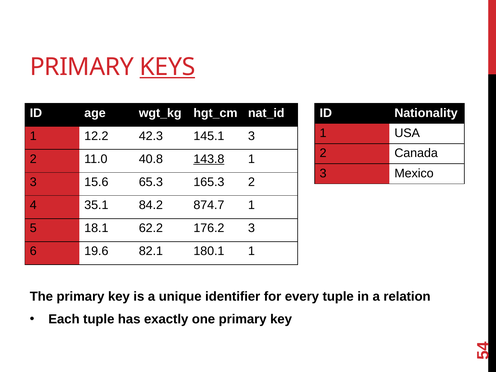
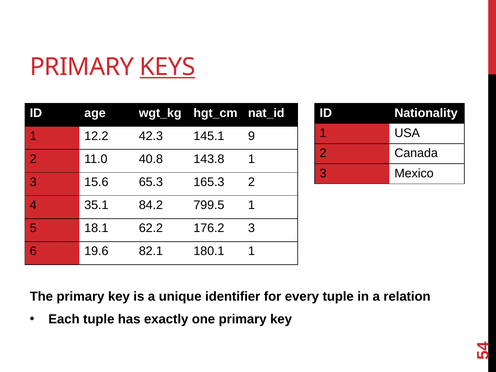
145.1 3: 3 -> 9 (251, 136)
143.8 underline: present -> none (209, 159)
874.7: 874.7 -> 799.5 (209, 205)
